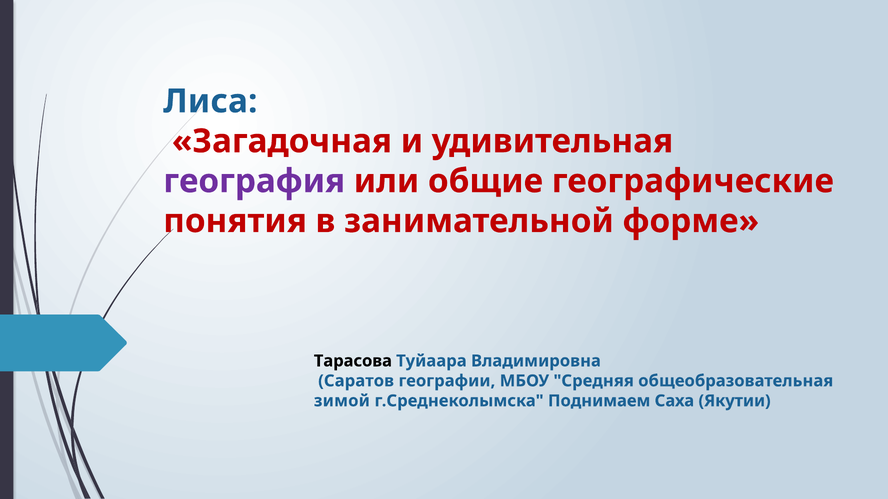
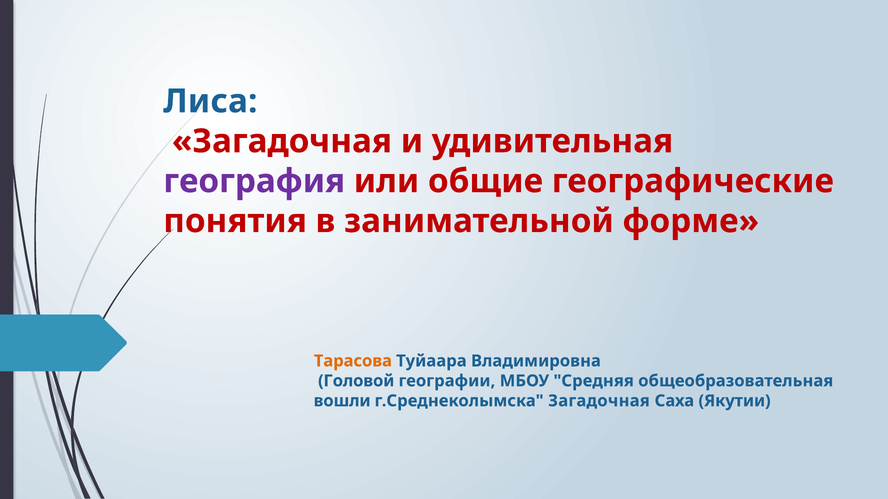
Тарасова colour: black -> orange (353, 361)
Саратов: Саратов -> Головой (356, 381)
зимой: зимой -> вошли (342, 401)
г.Среднеколымска Поднимаем: Поднимаем -> Загадочная (599, 401)
